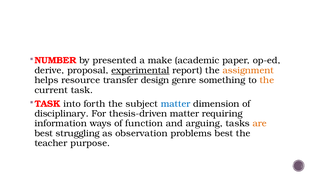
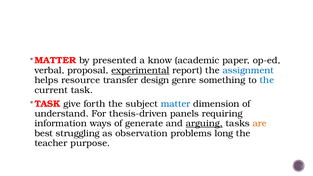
NUMBER: NUMBER -> MATTER (55, 60)
make: make -> know (160, 60)
derive: derive -> verbal (49, 70)
assignment colour: orange -> blue (248, 70)
the colour: orange -> blue (267, 80)
into: into -> give (72, 104)
disciplinary: disciplinary -> understand (62, 114)
thesis-driven matter: matter -> panels (185, 114)
function: function -> generate (144, 123)
arguing underline: none -> present (204, 123)
problems best: best -> long (224, 133)
